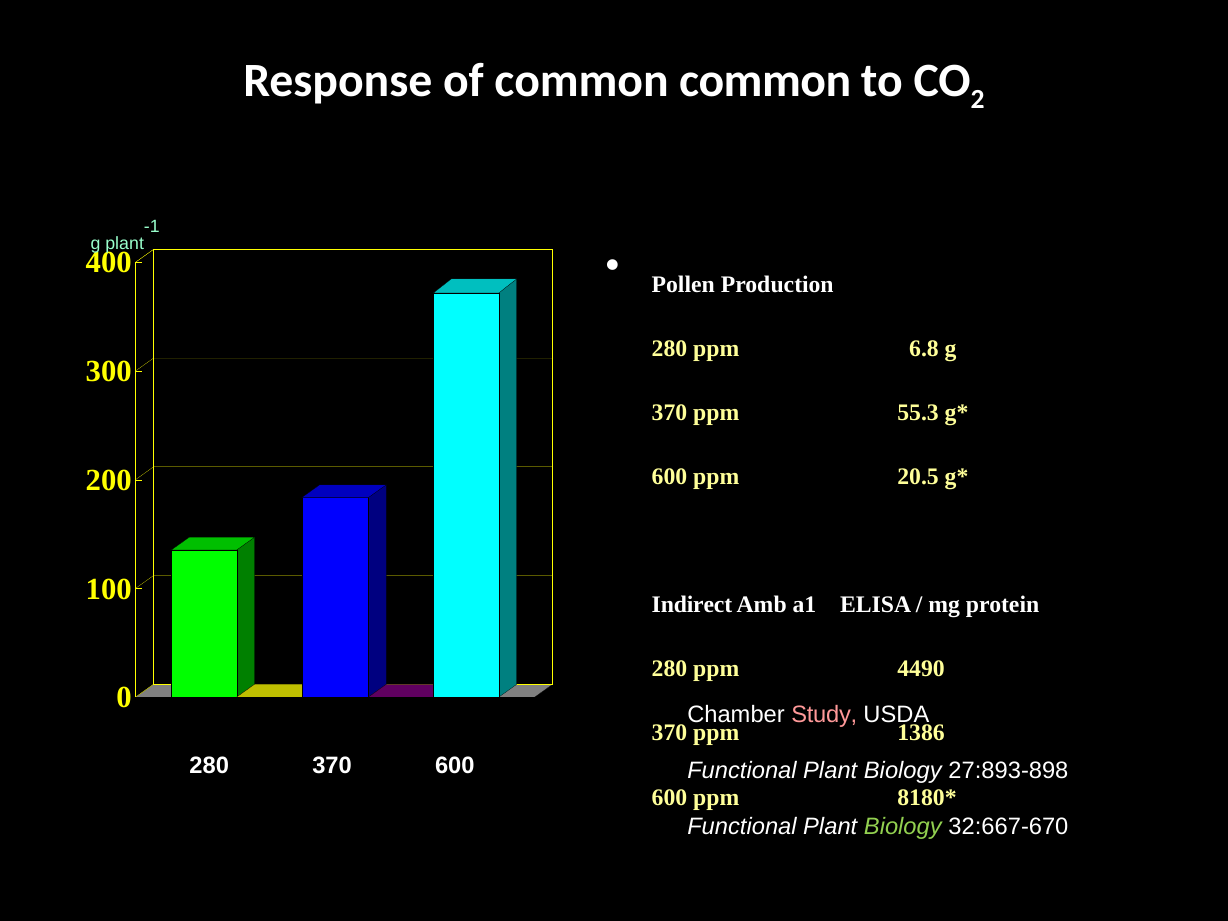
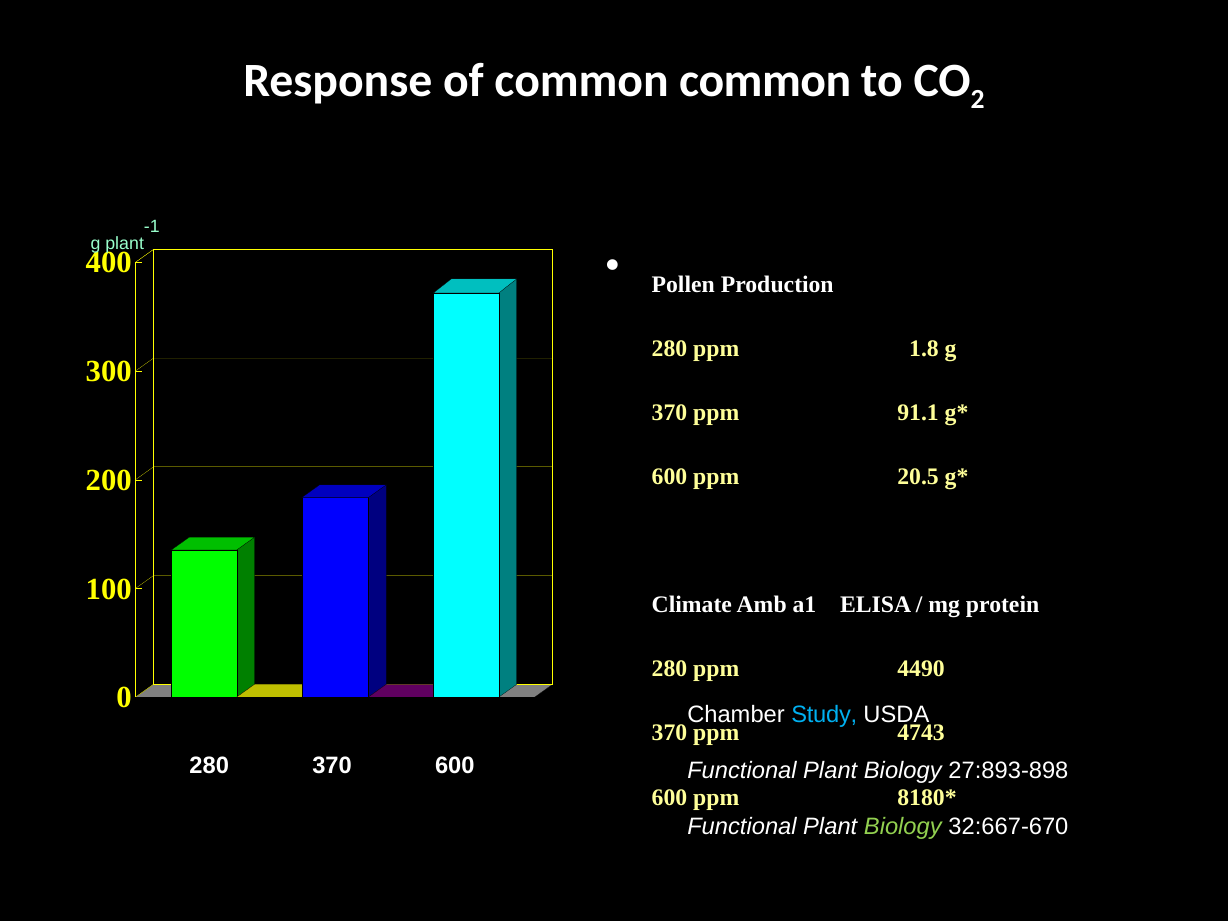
6.8: 6.8 -> 1.8 (924, 349)
55.3: 55.3 -> 91.1 (918, 413)
Indirect: Indirect -> Climate (692, 605)
Study colour: pink -> light blue (824, 715)
1386: 1386 -> 4743 (921, 733)
